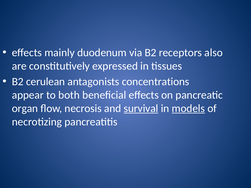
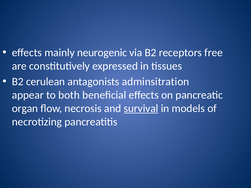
duodenum: duodenum -> neurogenic (102, 53)
also: also -> free (214, 53)
concentrations: concentrations -> adminsitration (156, 82)
models underline: present -> none (188, 108)
